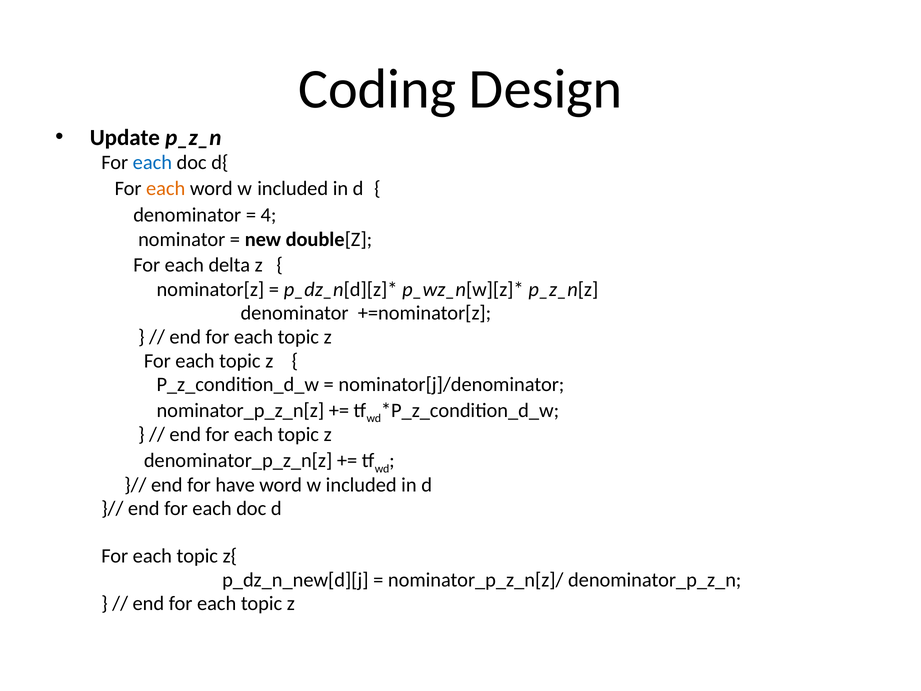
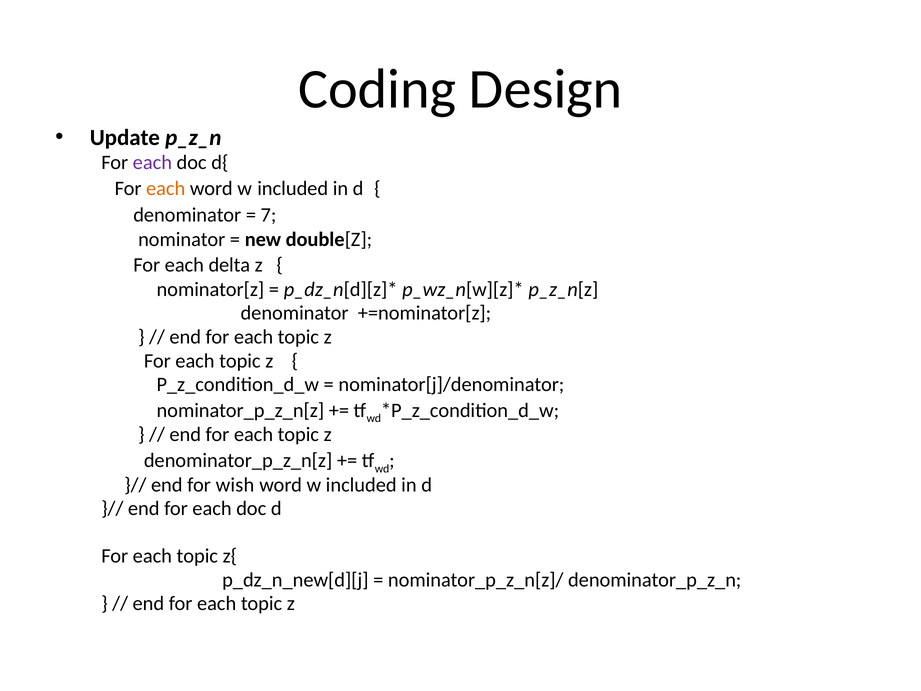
each colour: blue -> purple (152, 163)
4: 4 -> 7 (268, 215)
have: have -> wish (235, 485)
